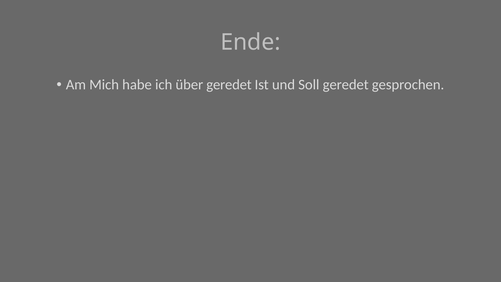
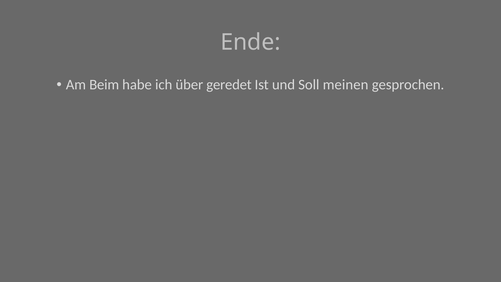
Mich: Mich -> Beim (104, 85)
Soll geredet: geredet -> meinen (346, 85)
